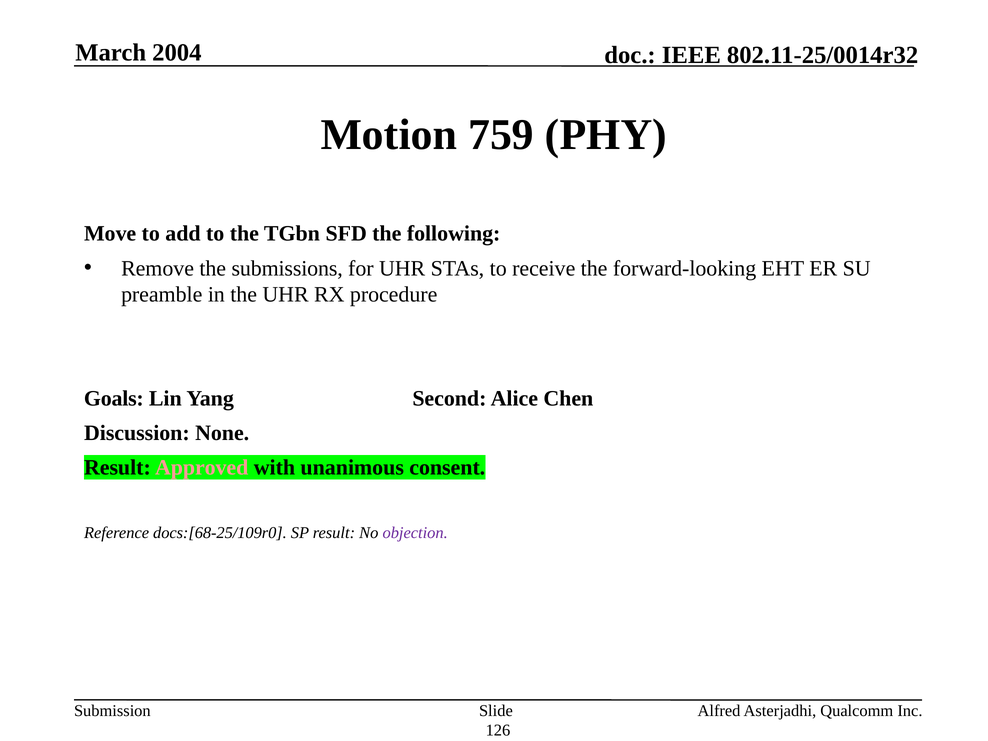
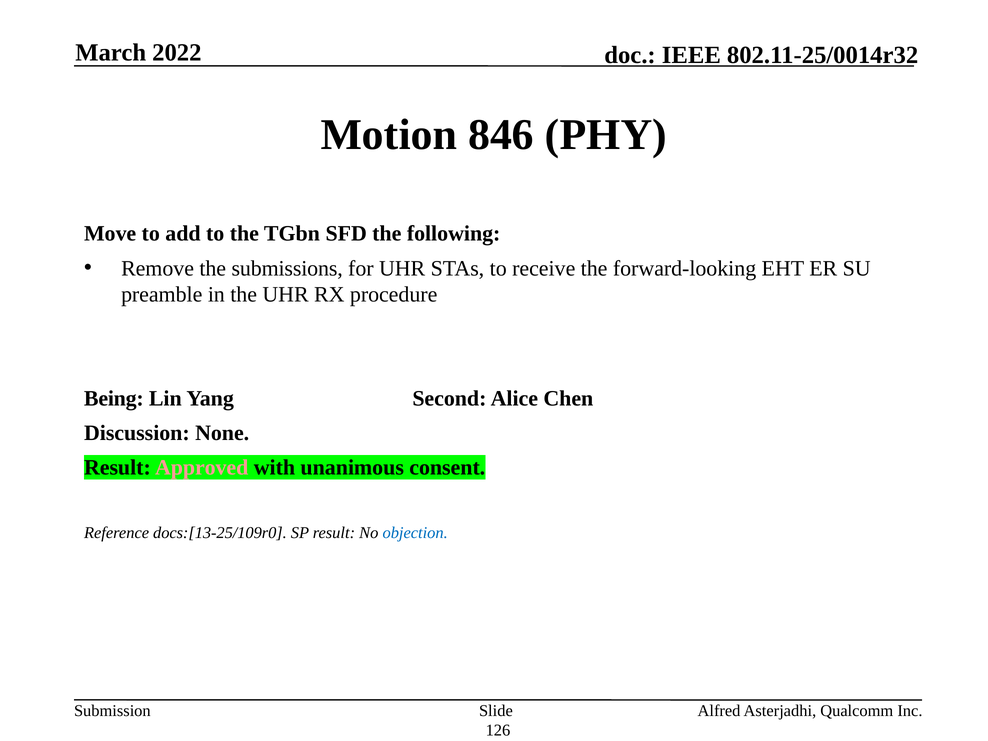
2004: 2004 -> 2022 (177, 52)
759: 759 -> 846 (501, 135)
Goals: Goals -> Being (114, 398)
docs:[68-25/109r0: docs:[68-25/109r0 -> docs:[13-25/109r0 (220, 533)
objection colour: purple -> blue (415, 533)
